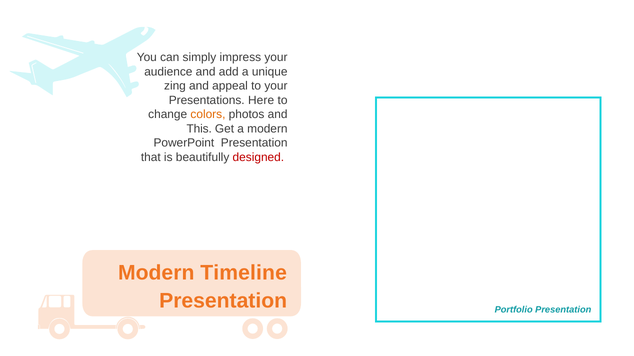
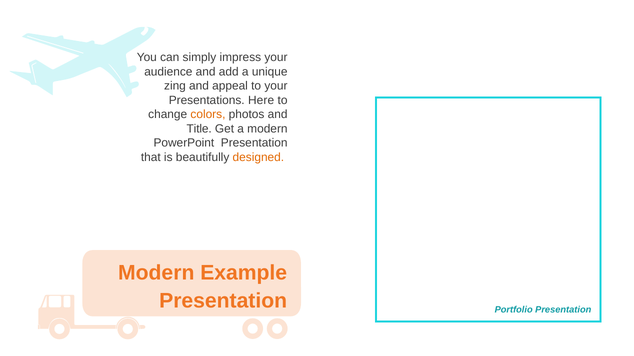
This: This -> Title (199, 129)
designed colour: red -> orange (258, 157)
Timeline: Timeline -> Example (244, 273)
